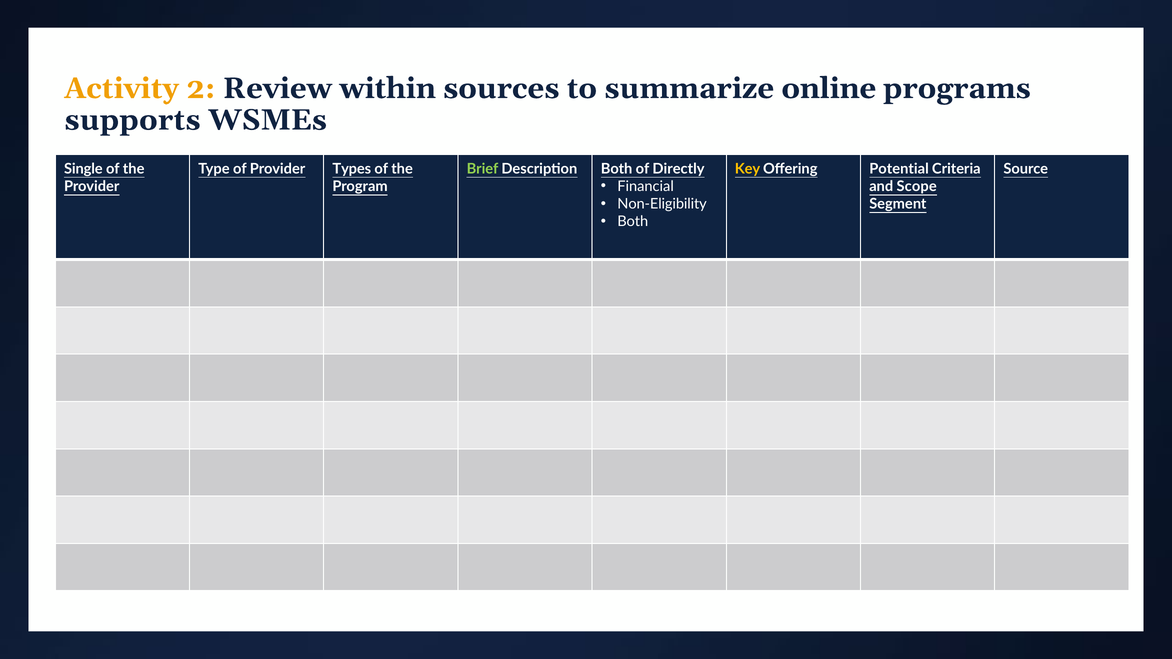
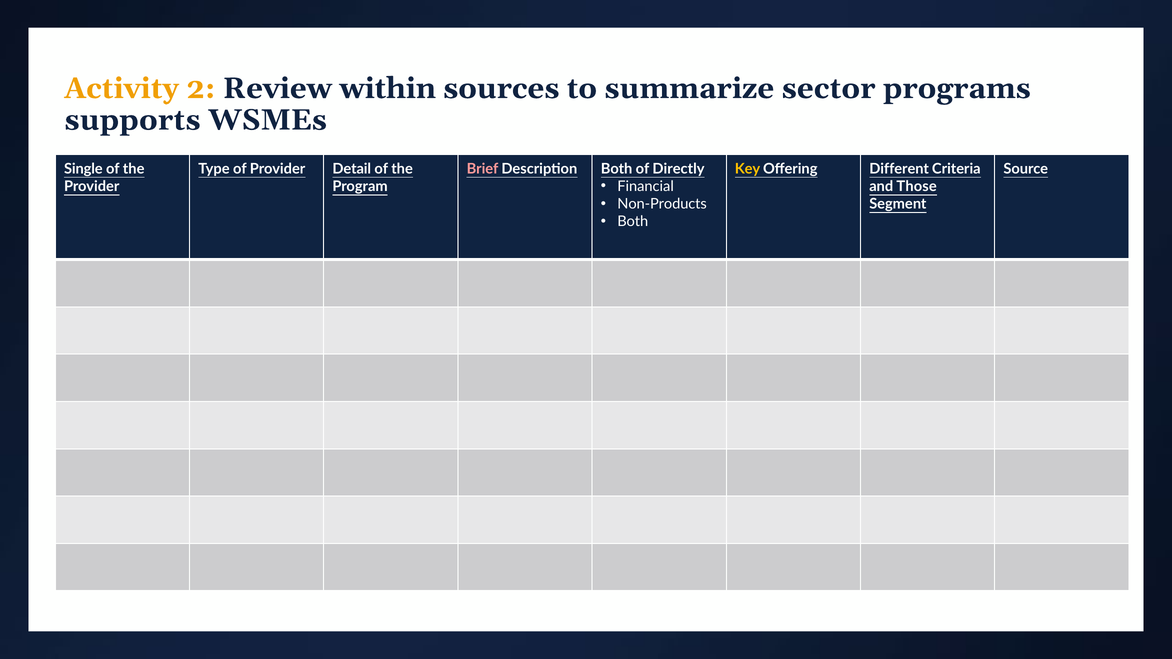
online: online -> sector (829, 88)
Types: Types -> Detail (352, 169)
Brief colour: light green -> pink (482, 169)
Potential: Potential -> Different (899, 169)
Scope: Scope -> Those (917, 186)
Non-Eligibility: Non-Eligibility -> Non-Products (662, 204)
